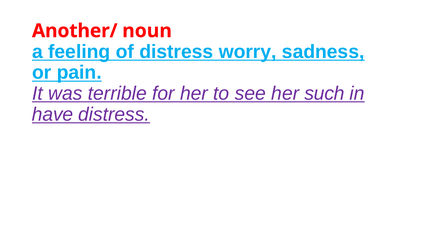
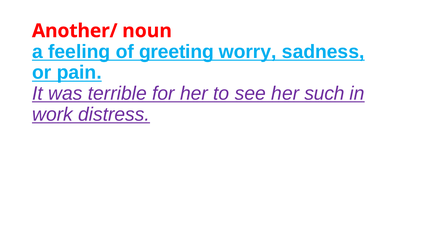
of distress: distress -> greeting (176, 52)
have: have -> work (52, 114)
